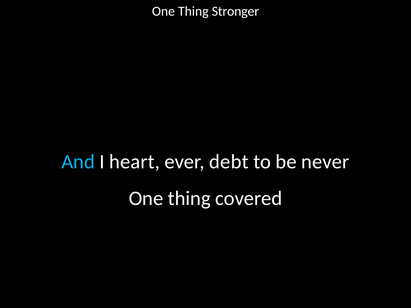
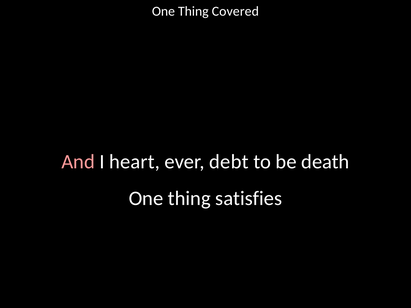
Stronger: Stronger -> Covered (235, 11)
And colour: light blue -> pink (78, 162)
never: never -> death (325, 162)
covered: covered -> satisfies (249, 199)
